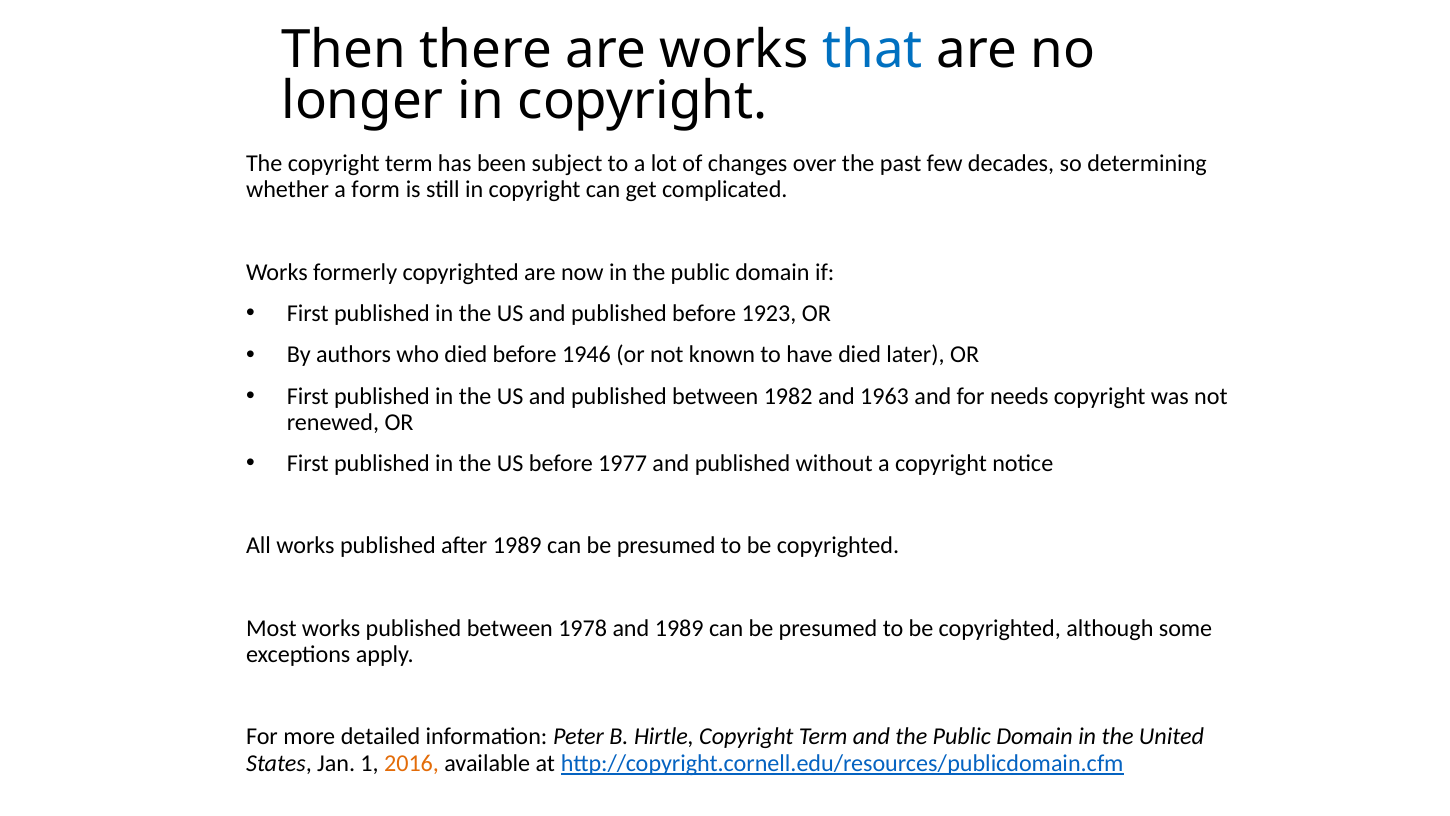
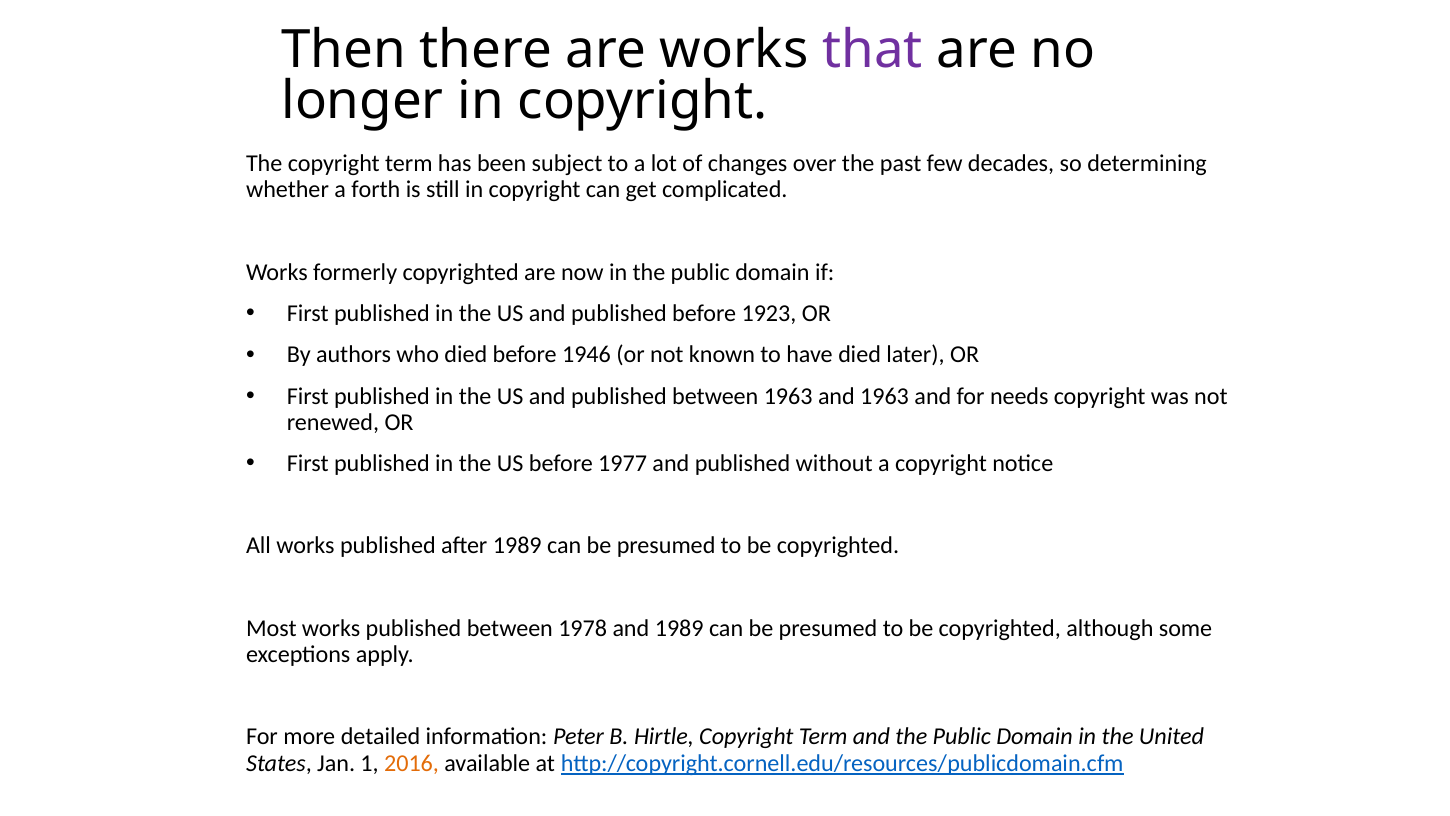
that colour: blue -> purple (873, 50)
form: form -> forth (376, 190)
between 1982: 1982 -> 1963 (788, 396)
